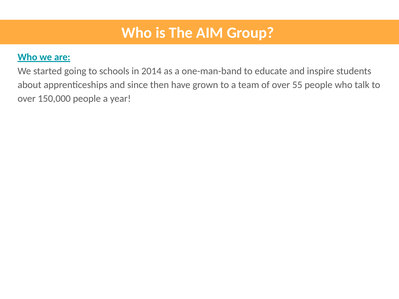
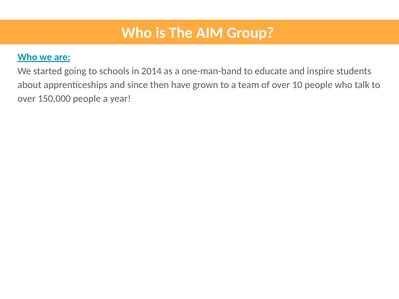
55: 55 -> 10 (297, 85)
